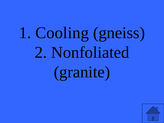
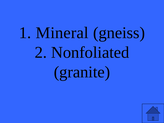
Cooling: Cooling -> Mineral (62, 33)
